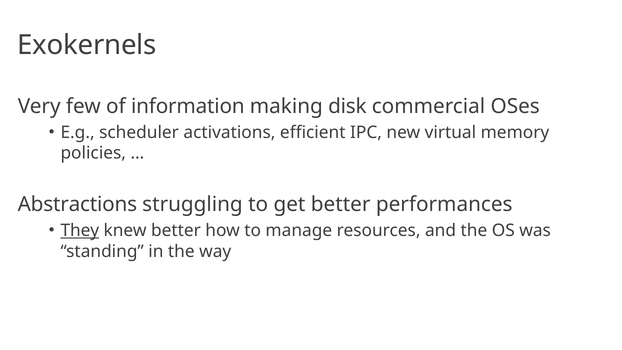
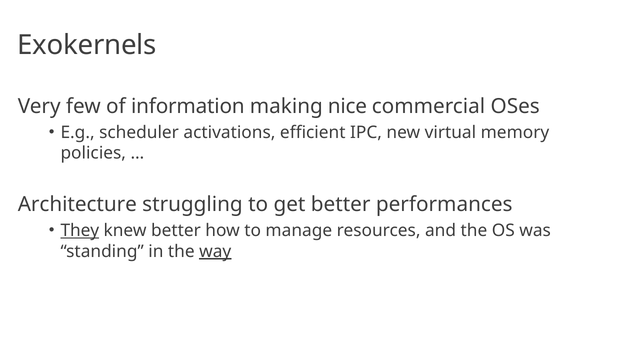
disk: disk -> nice (347, 106)
Abstractions: Abstractions -> Architecture (77, 204)
way underline: none -> present (215, 251)
